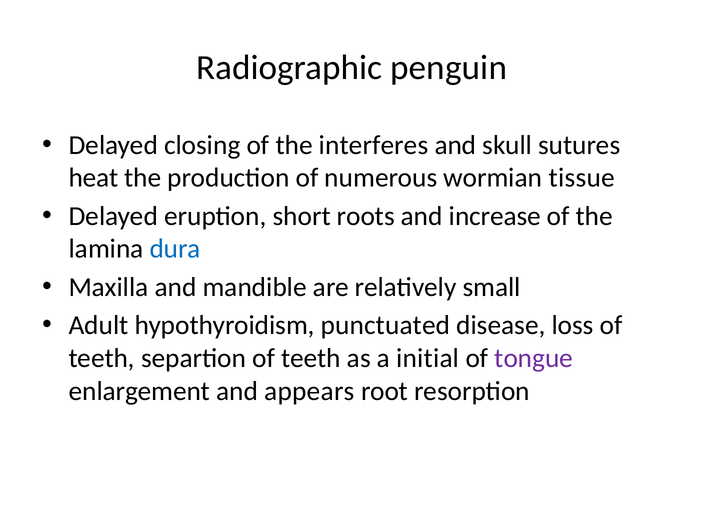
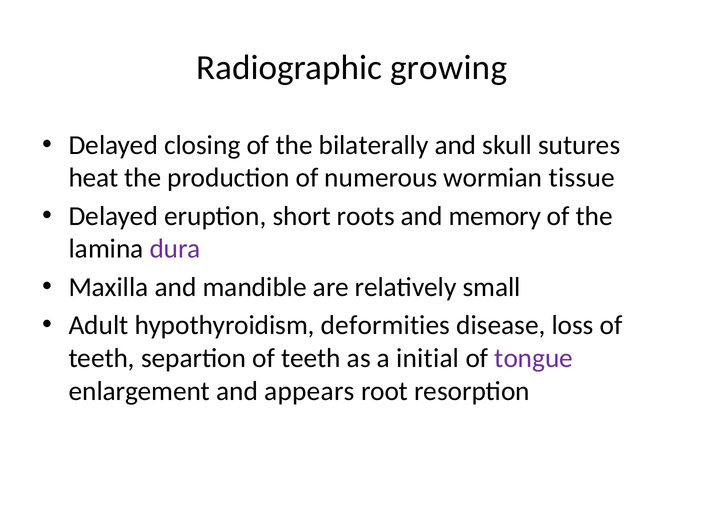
penguin: penguin -> growing (449, 68)
interferes: interferes -> bilaterally (374, 145)
increase: increase -> memory (495, 216)
dura colour: blue -> purple (175, 249)
punctuated: punctuated -> deformities (386, 325)
